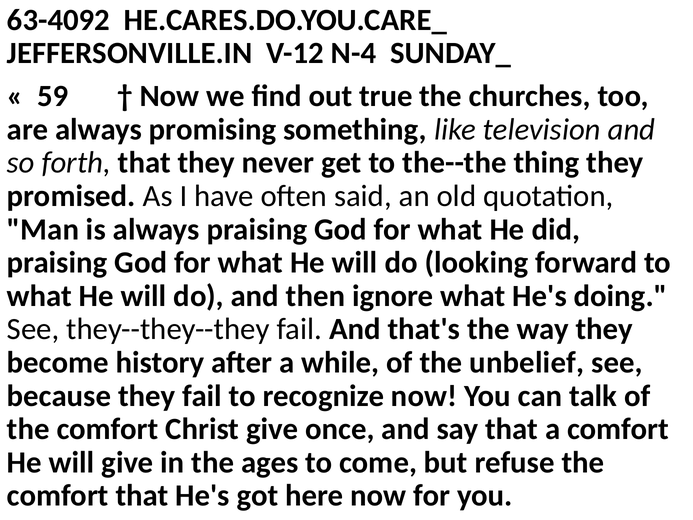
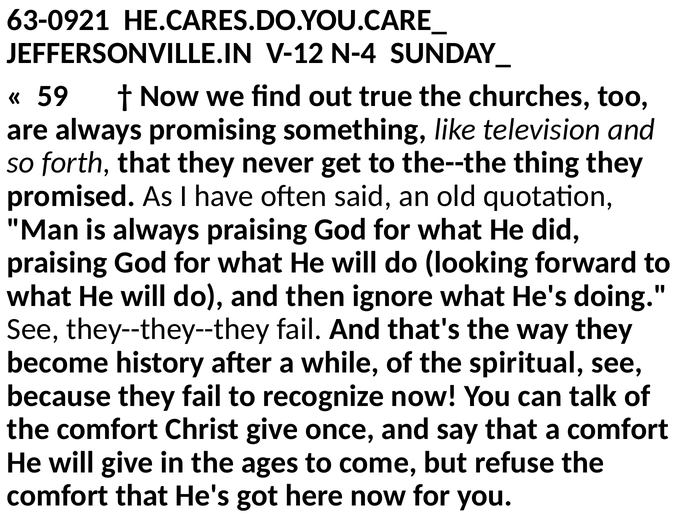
63-4092: 63-4092 -> 63-0921 (58, 20)
unbelief: unbelief -> spiritual (527, 362)
